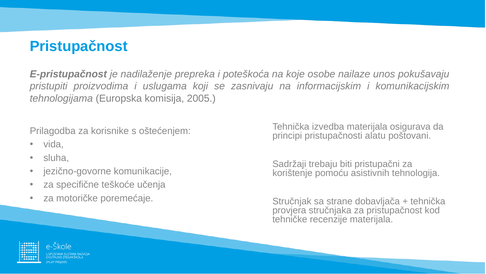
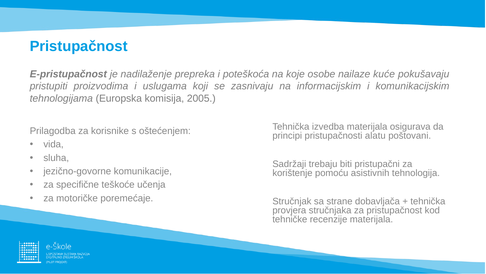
unos: unos -> kuće (384, 74)
